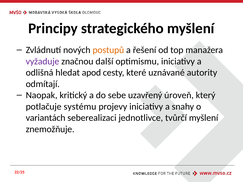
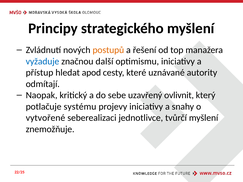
vyžaduje colour: purple -> blue (42, 61)
odlišná: odlišná -> přístup (40, 73)
úroveň: úroveň -> ovlivnit (179, 95)
variantách: variantách -> vytvořené (45, 118)
